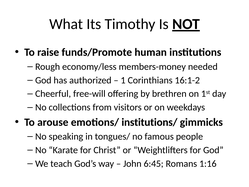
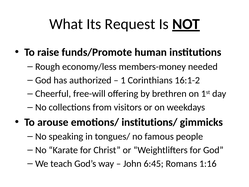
Timothy: Timothy -> Request (130, 24)
